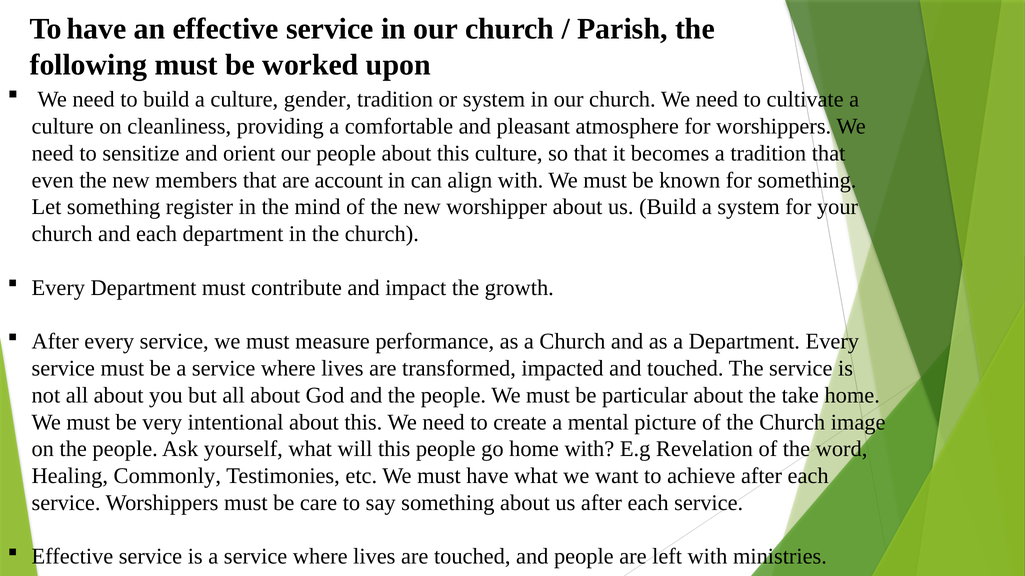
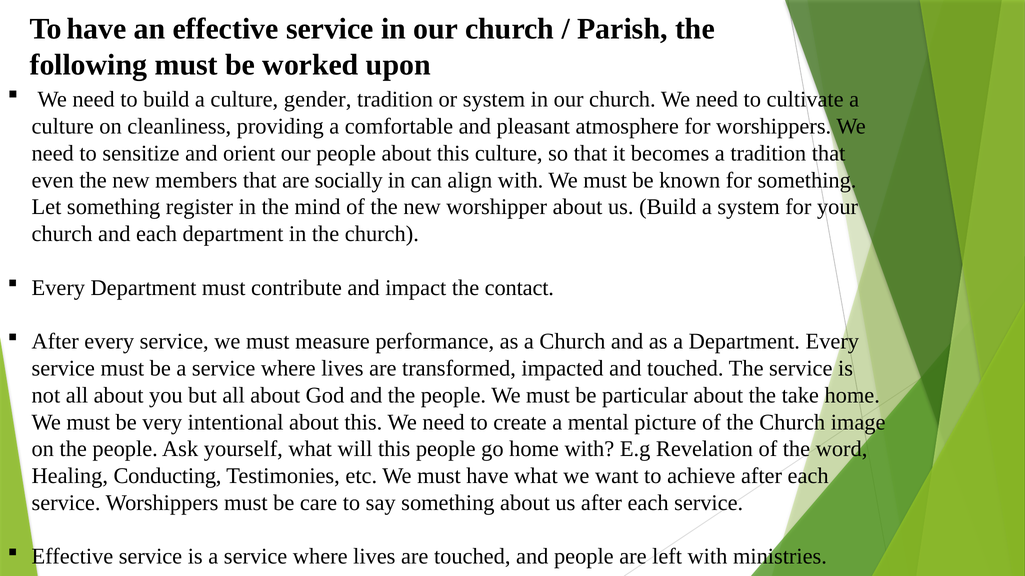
account: account -> socially (349, 180)
growth: growth -> contact (519, 288)
Commonly: Commonly -> Conducting (168, 476)
